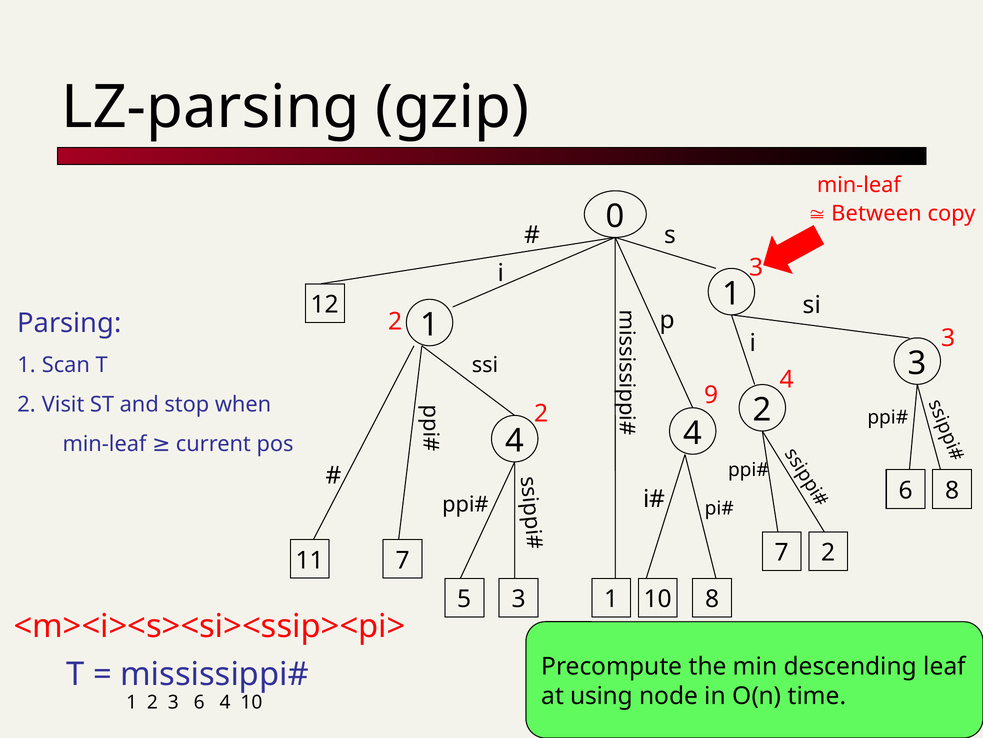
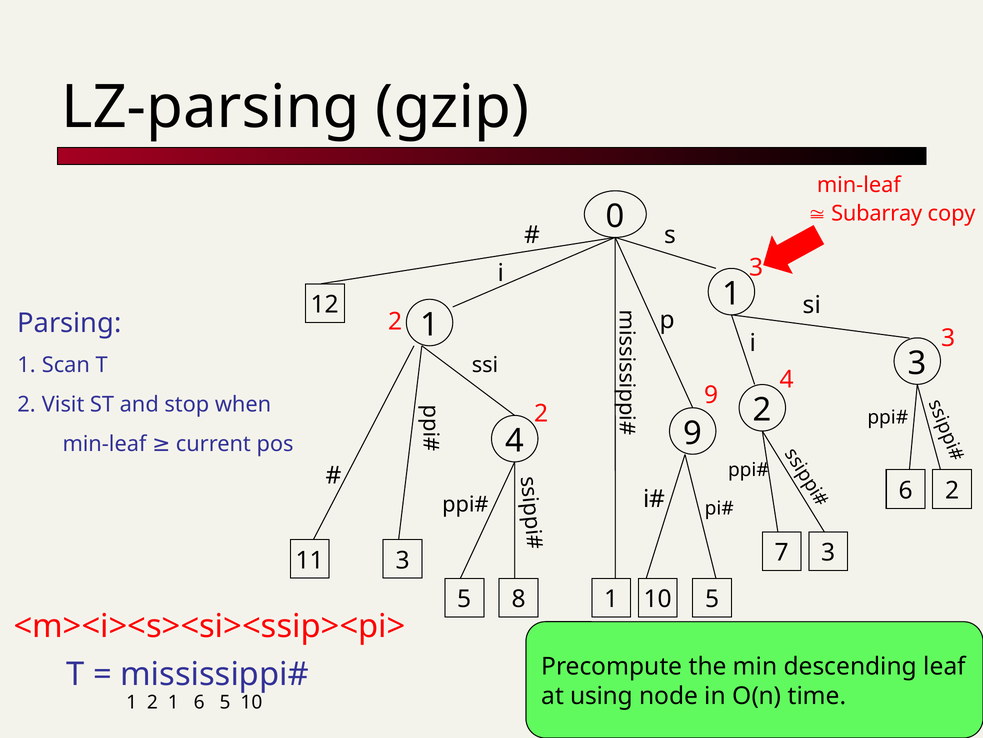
Between: Between -> Subarray (877, 213)
4: 4 -> 9 (693, 433)
6 8: 8 -> 2 (952, 490)
7 2: 2 -> 3 (828, 552)
11 7: 7 -> 3 (403, 560)
5 3: 3 -> 8 (519, 599)
10 8: 8 -> 5 (712, 599)
1 2 3: 3 -> 1 (173, 701)
6 4: 4 -> 5 (225, 701)
